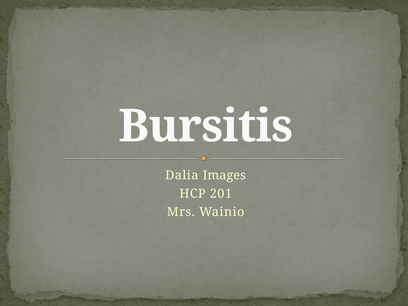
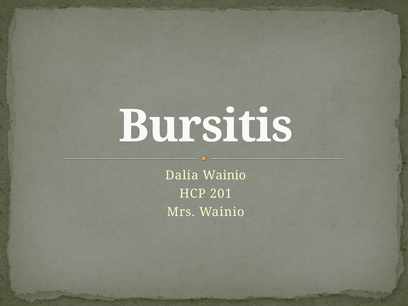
Dalia Images: Images -> Wainio (224, 175)
